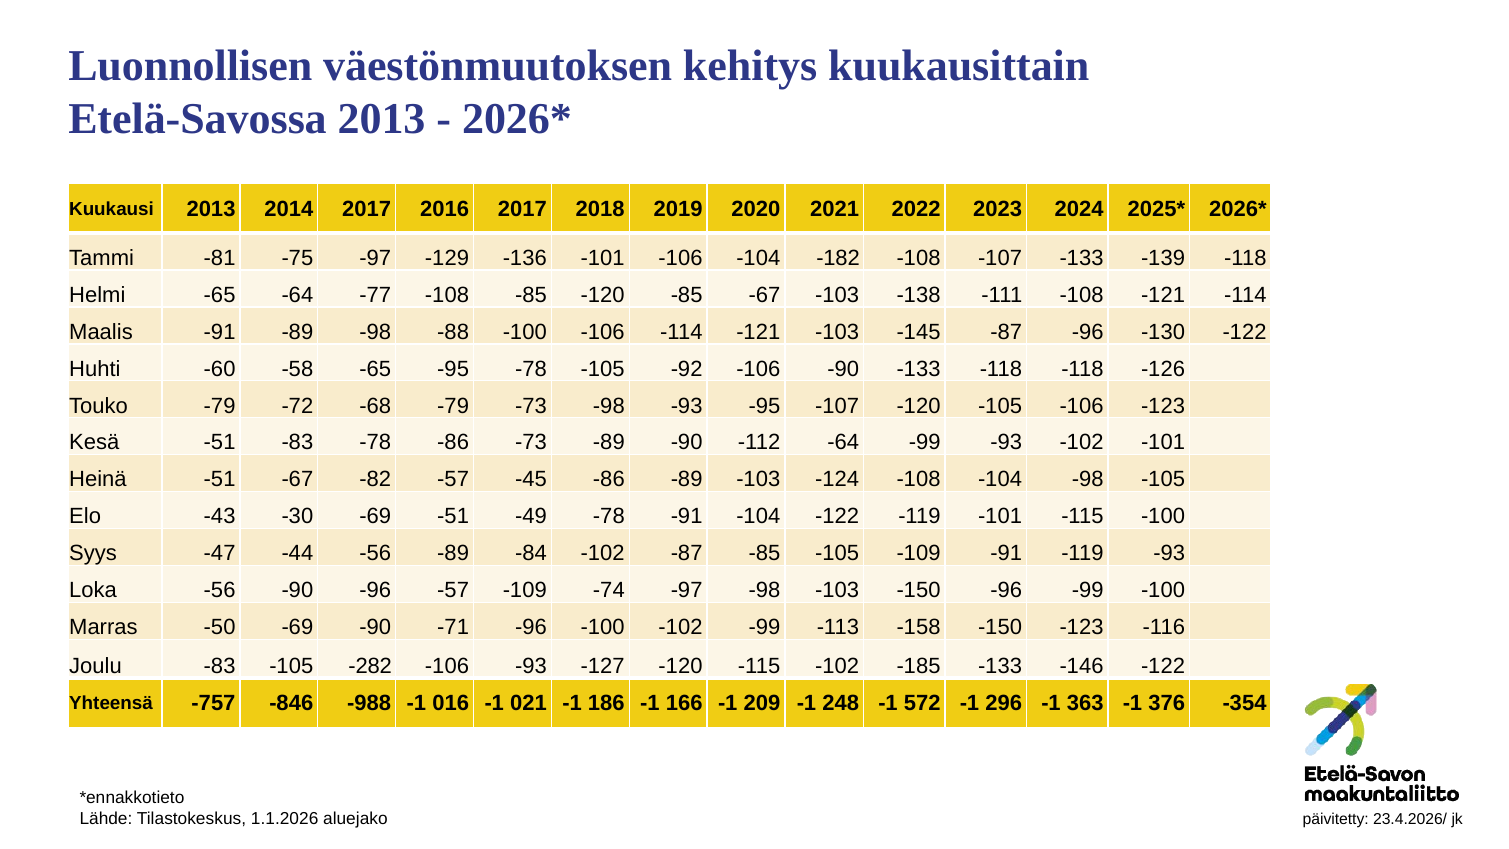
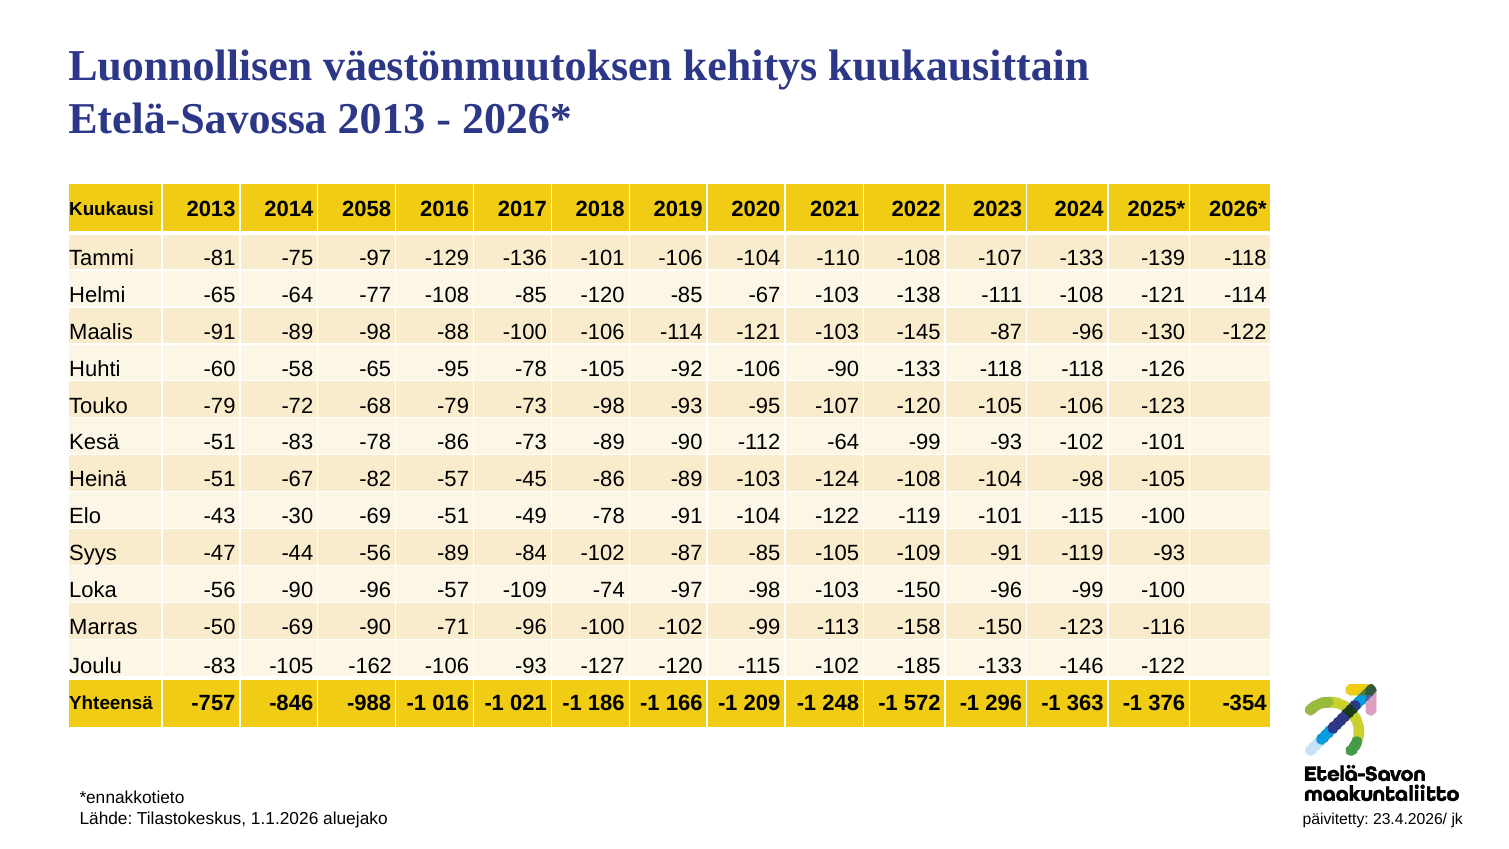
2014 2017: 2017 -> 2058 (367, 209)
-182: -182 -> -110 (838, 258)
-282: -282 -> -162 (370, 666)
